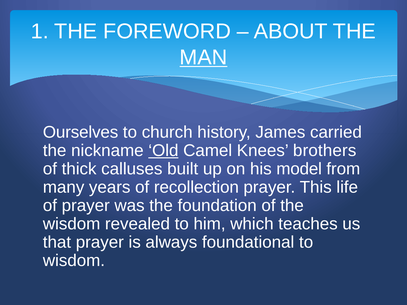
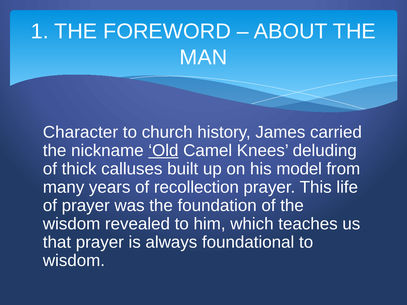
MAN underline: present -> none (203, 57)
Ourselves: Ourselves -> Character (80, 132)
brothers: brothers -> deluding (325, 151)
